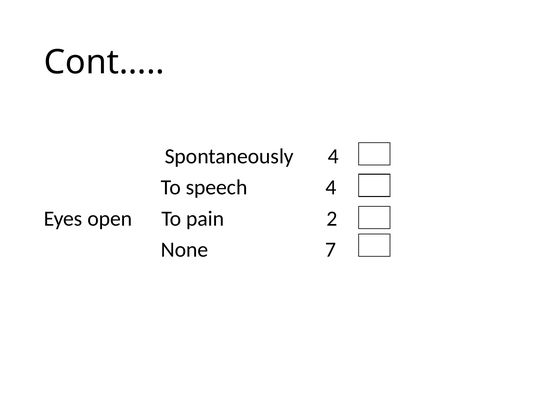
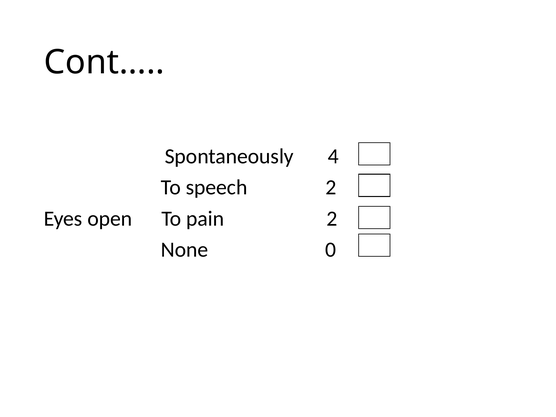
speech 4: 4 -> 2 (331, 188)
7: 7 -> 0 (331, 250)
